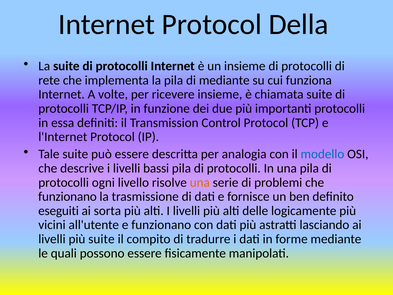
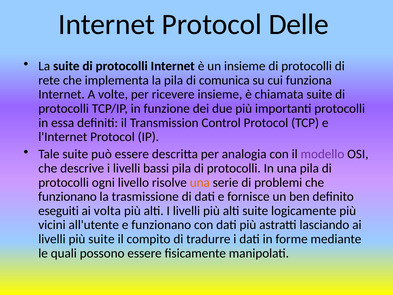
Della: Della -> Delle (299, 24)
di mediante: mediante -> comunica (224, 80)
modello colour: blue -> purple (322, 154)
sorta: sorta -> volta (107, 211)
alti delle: delle -> suite (255, 211)
